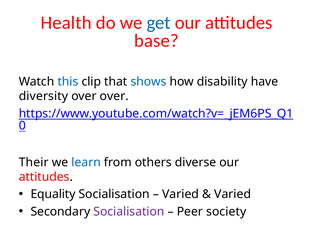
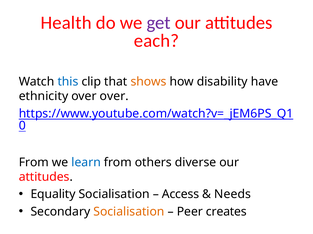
get colour: blue -> purple (159, 23)
base: base -> each (156, 41)
shows colour: blue -> orange (148, 82)
diversity: diversity -> ethnicity (44, 97)
Their: Their -> From (34, 163)
Varied: Varied -> Access (181, 195)
Varied: Varied -> Needs (233, 195)
Socialisation colour: purple -> orange (129, 212)
society: society -> creates (226, 212)
